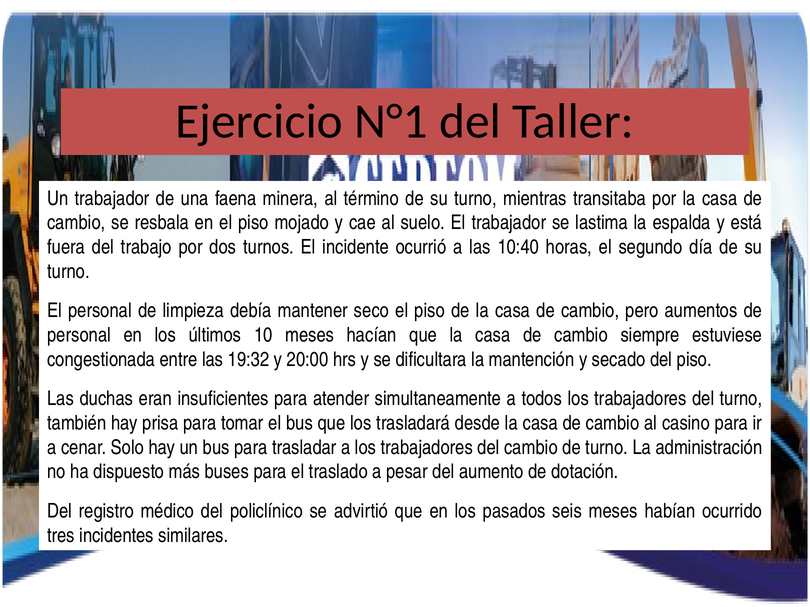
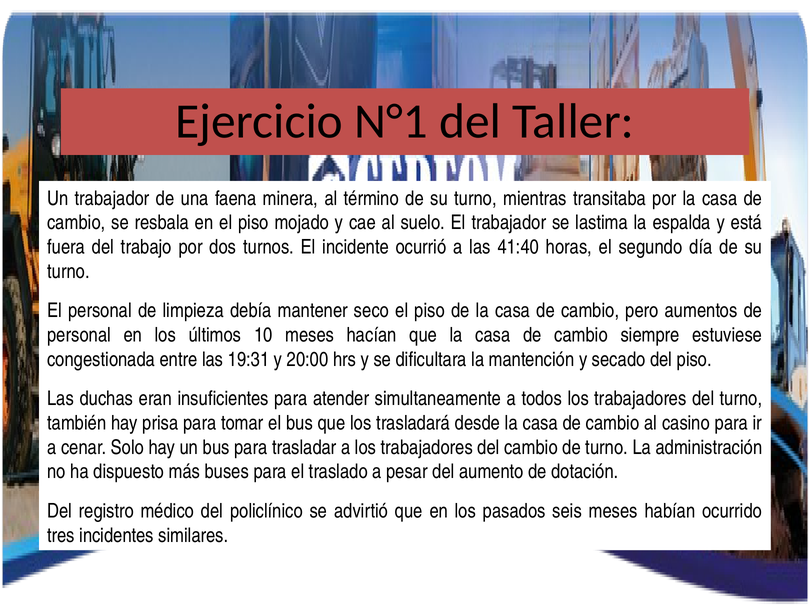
10:40: 10:40 -> 41:40 (518, 247)
19:32: 19:32 -> 19:31 (249, 360)
